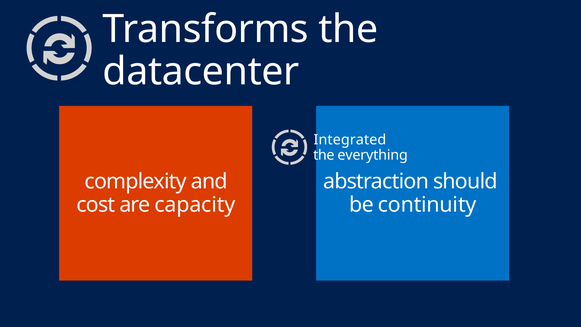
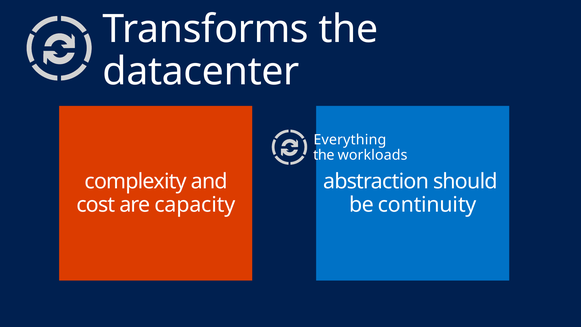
Integrated: Integrated -> Everything (350, 140)
everything: everything -> workloads (373, 155)
